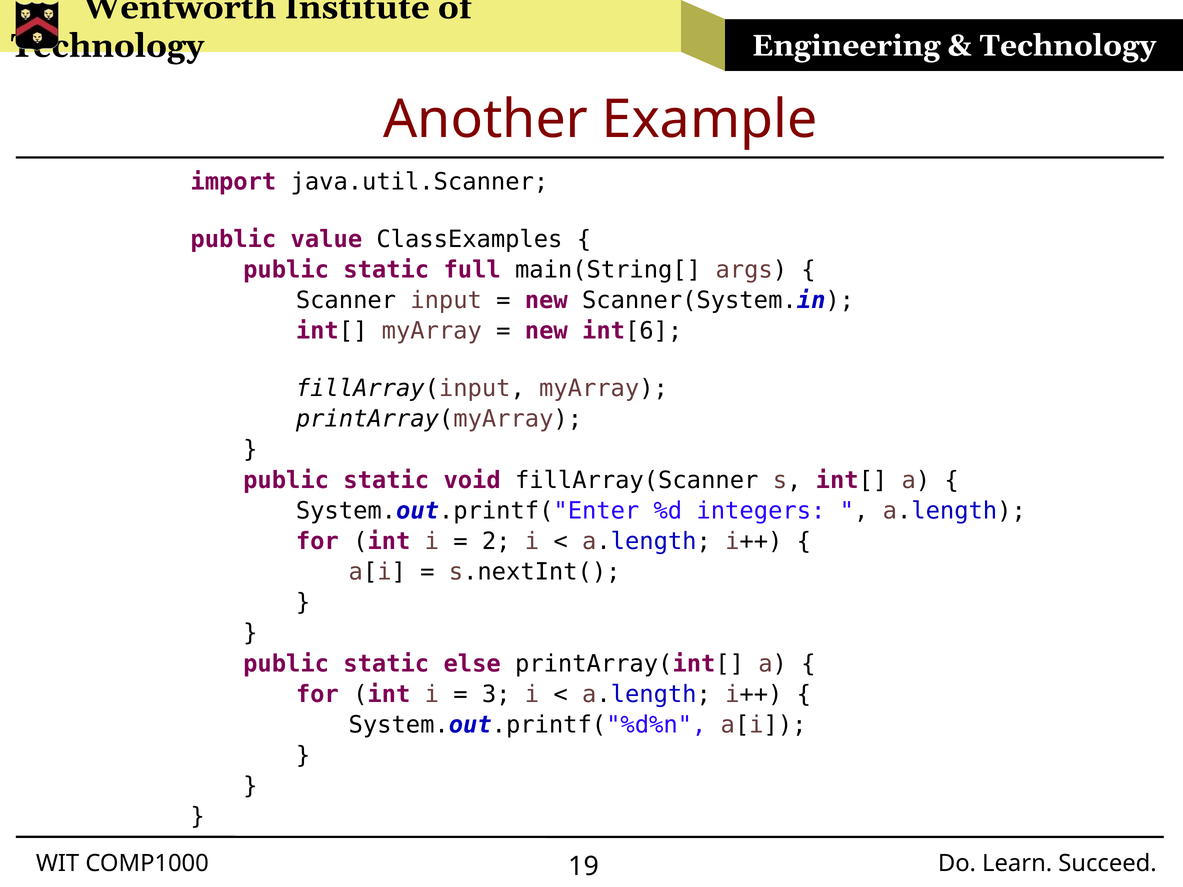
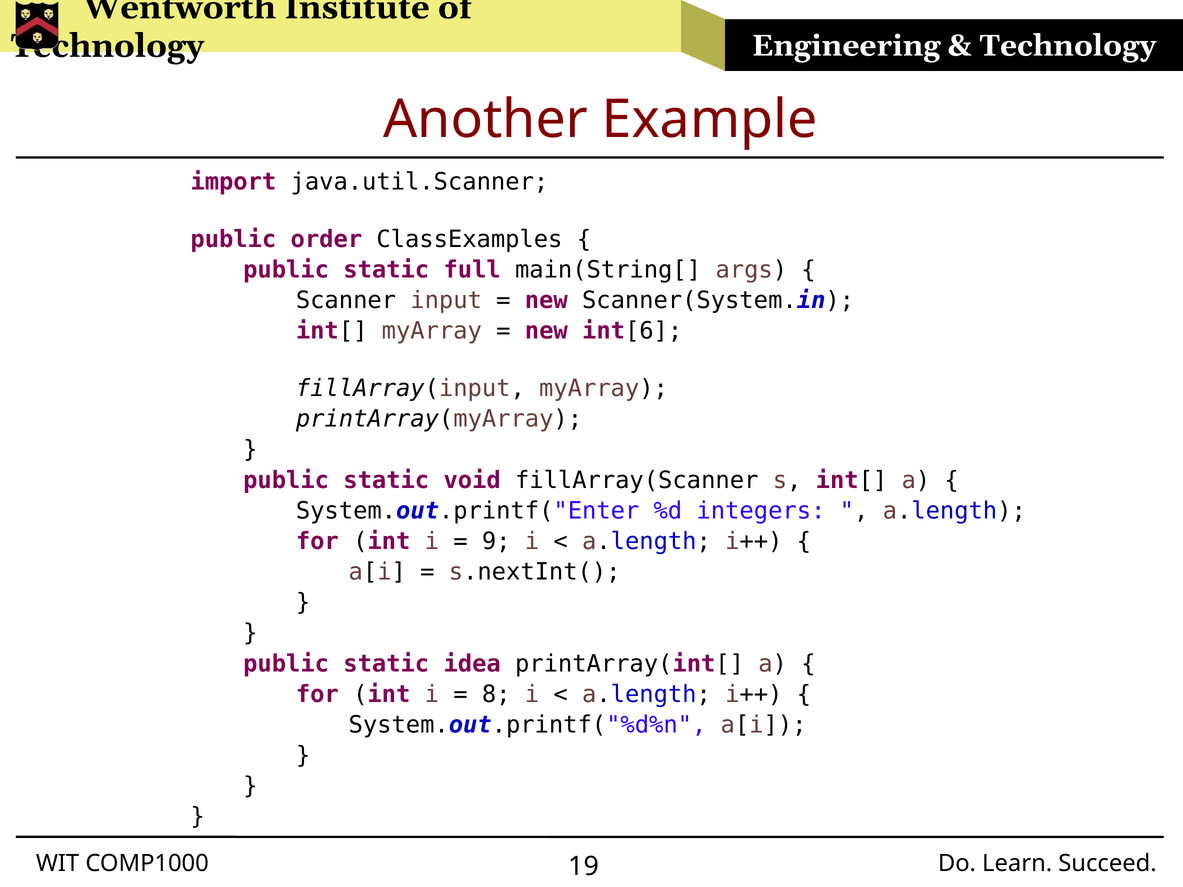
value: value -> order (326, 239)
2: 2 -> 9 (496, 541)
else: else -> idea (472, 664)
3: 3 -> 8 (496, 694)
